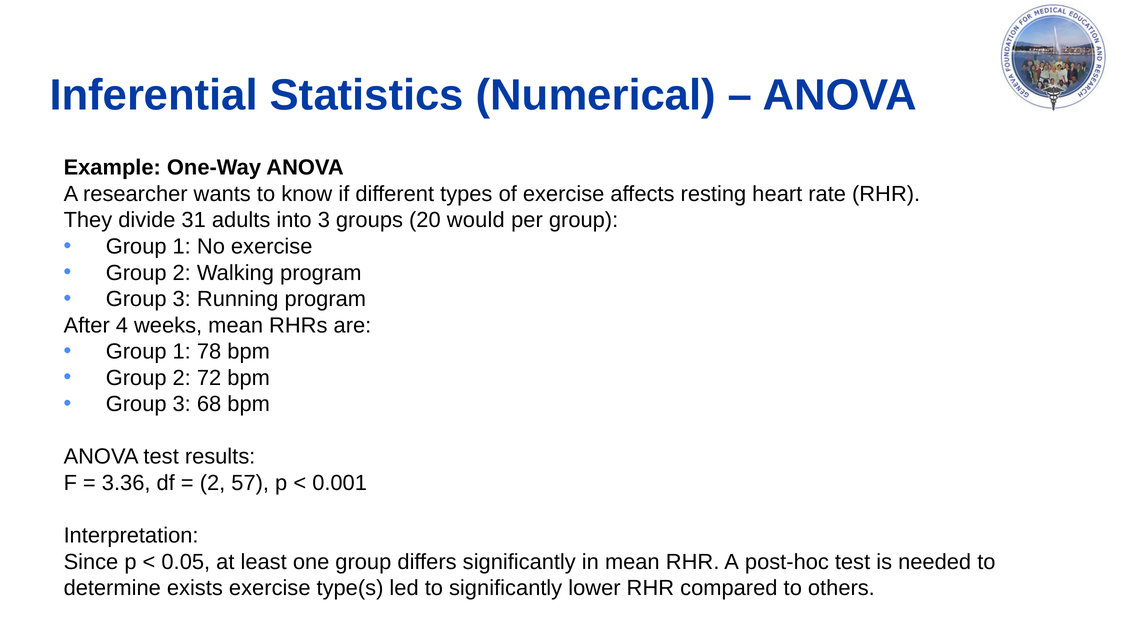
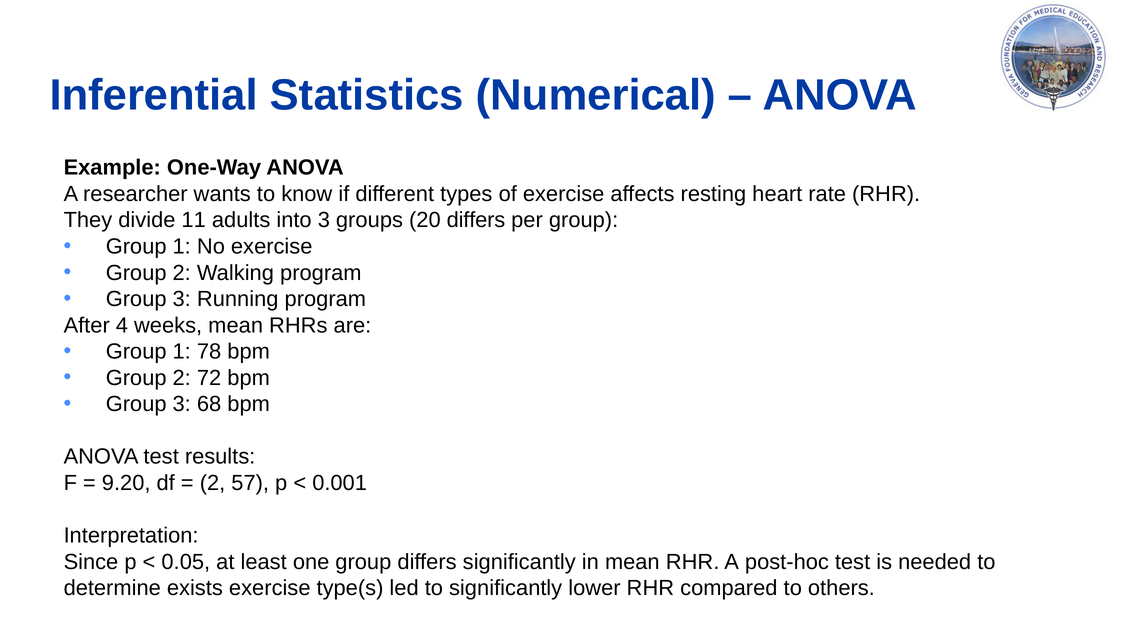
31: 31 -> 11 (194, 220)
20 would: would -> differs (476, 220)
3.36: 3.36 -> 9.20 (126, 482)
